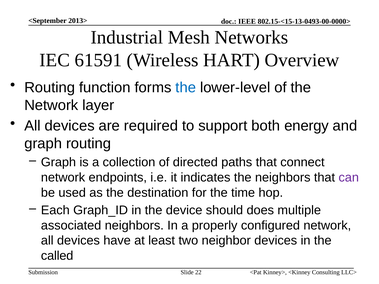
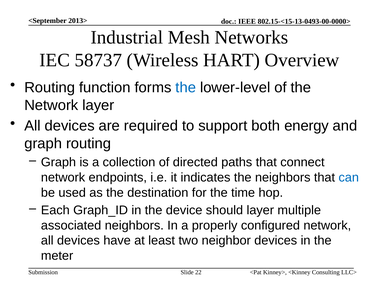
61591: 61591 -> 58737 (98, 60)
can colour: purple -> blue (349, 178)
should does: does -> layer (260, 210)
called: called -> meter (57, 256)
